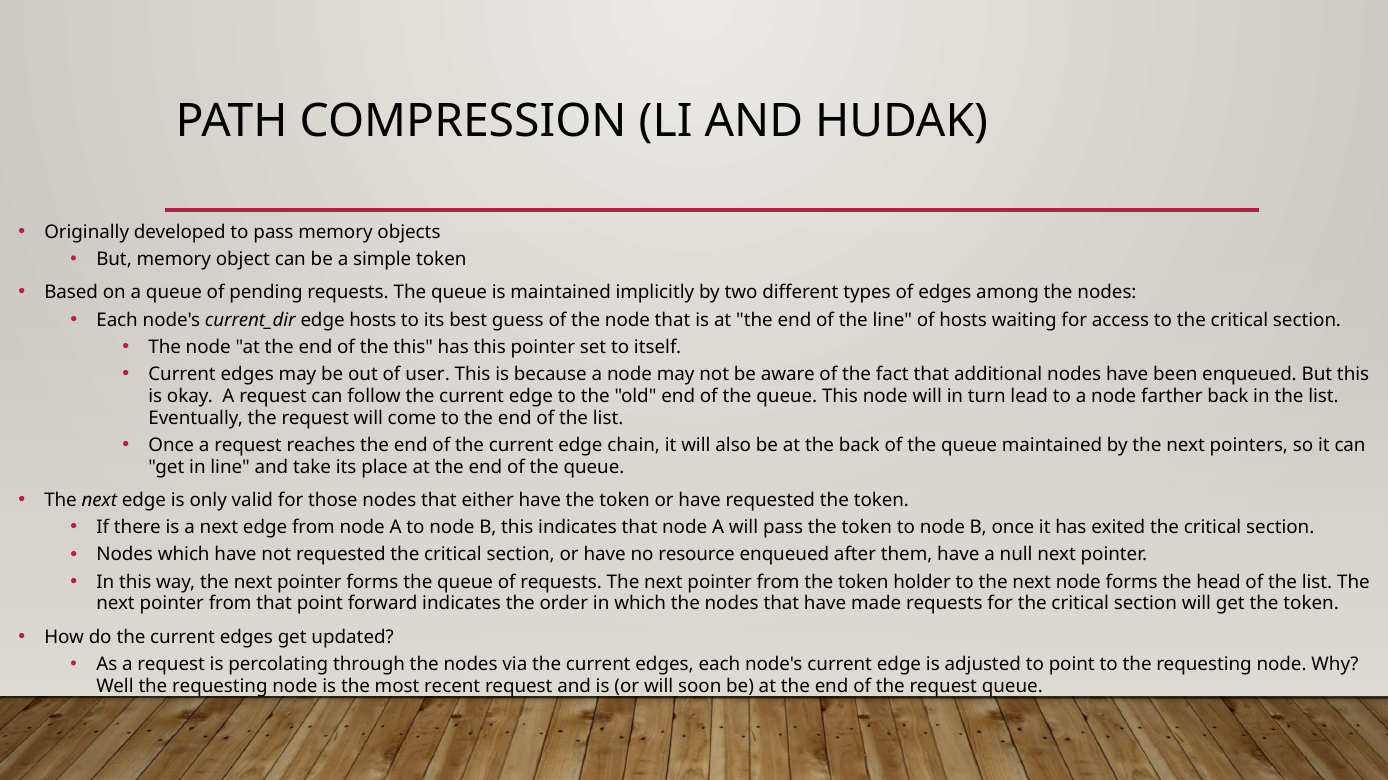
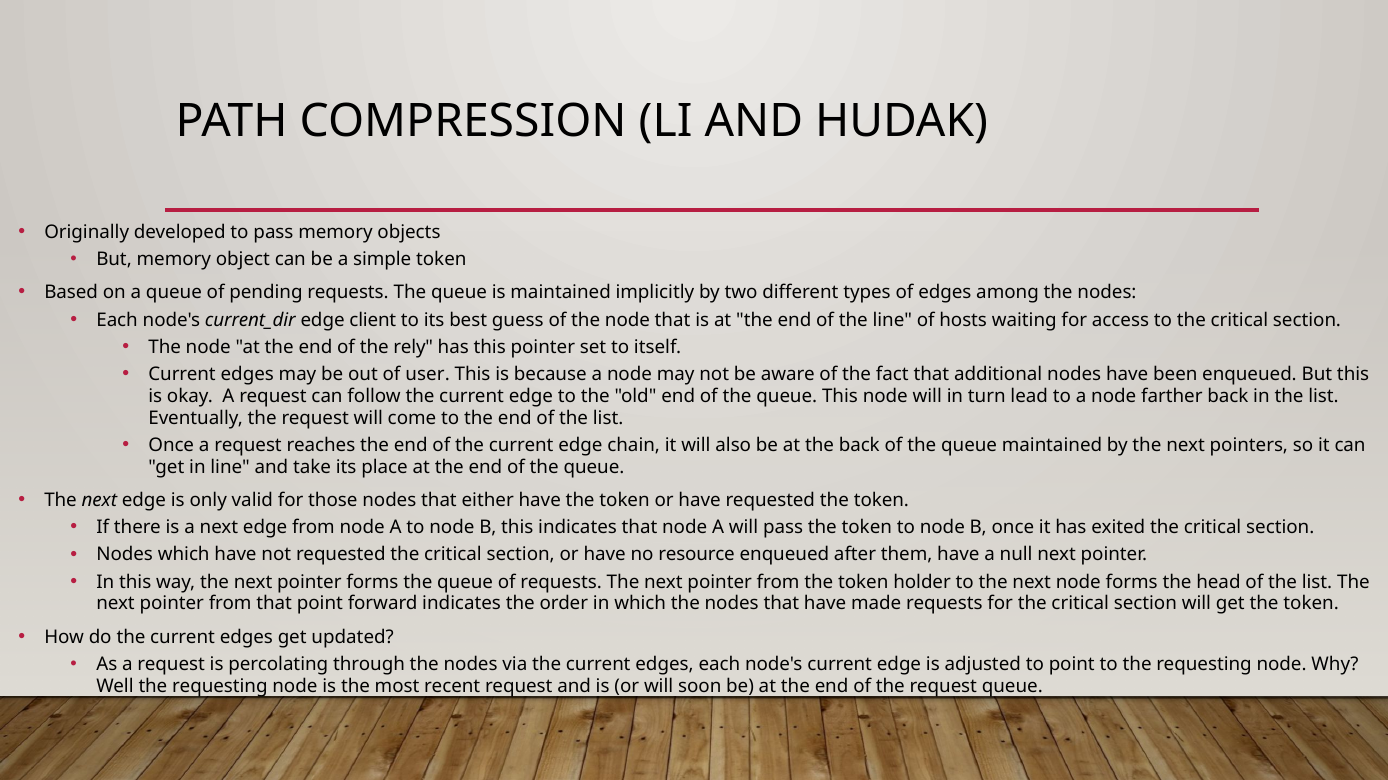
edge hosts: hosts -> client (373, 320)
the this: this -> rely (413, 348)
